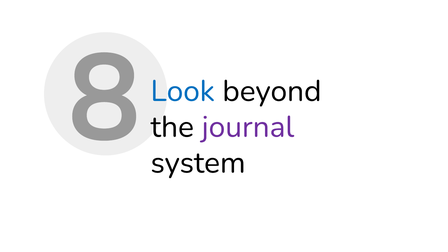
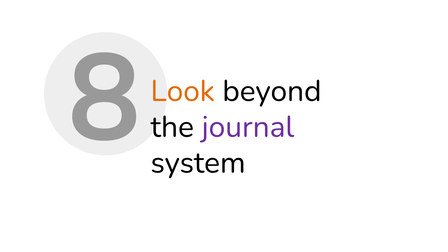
Look colour: blue -> orange (183, 91)
